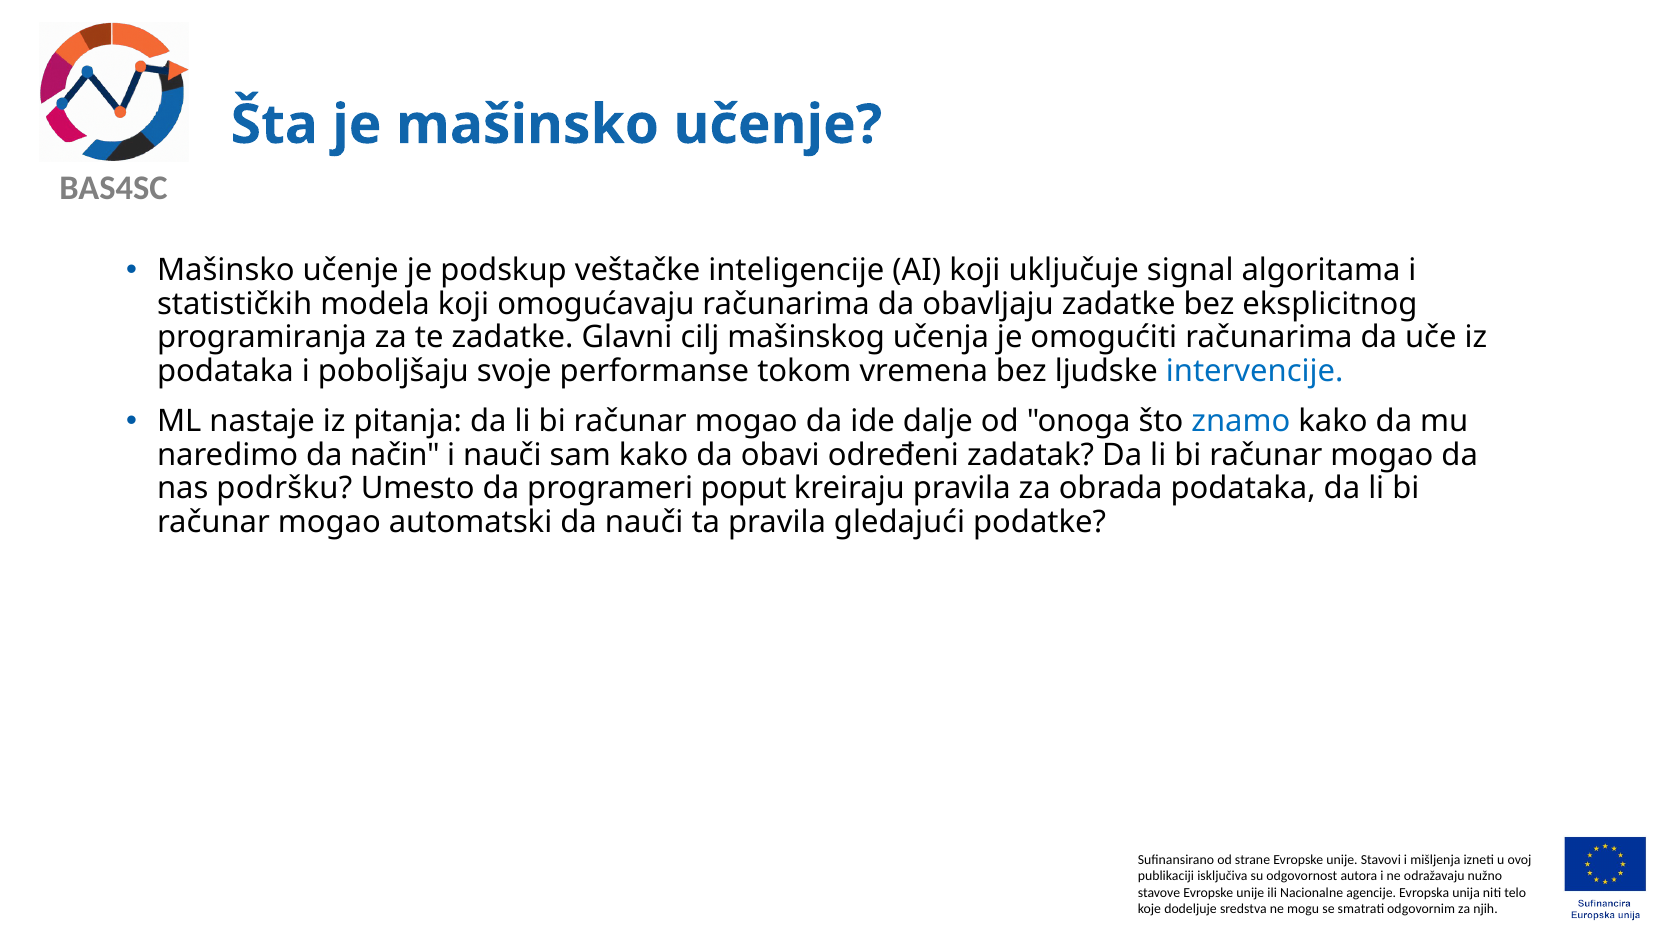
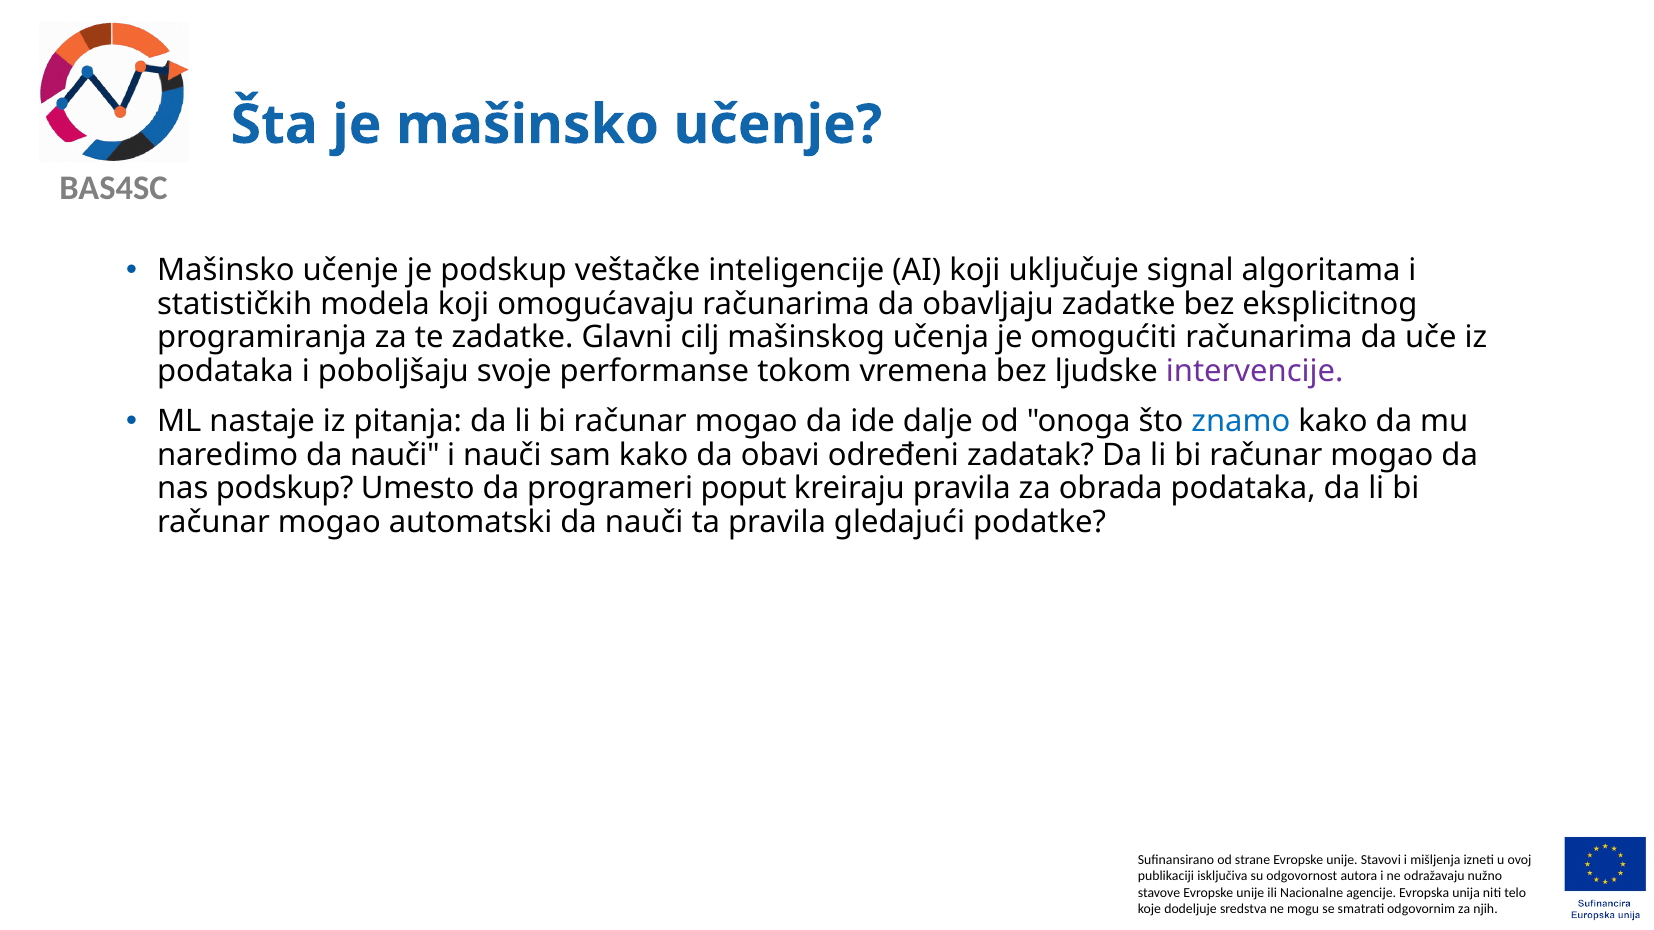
intervencije colour: blue -> purple (1255, 371)
naredimo da način: način -> nauči (395, 455)
nas podršku: podršku -> podskup (285, 489)
